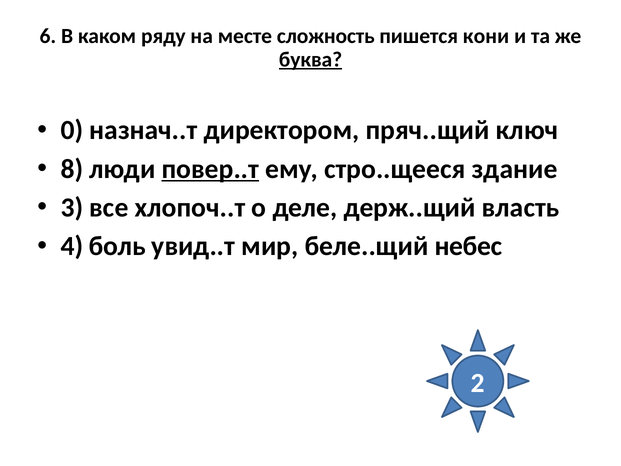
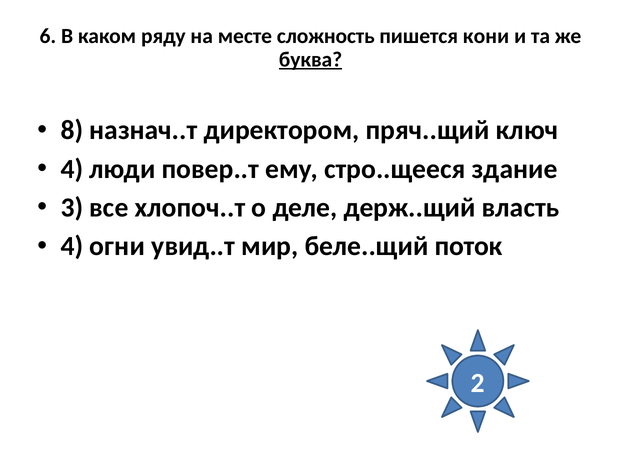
0: 0 -> 8 (72, 130)
8: 8 -> 4 (72, 169)
повер..т underline: present -> none (210, 169)
боль: боль -> огни (117, 246)
небес: небес -> поток (469, 246)
